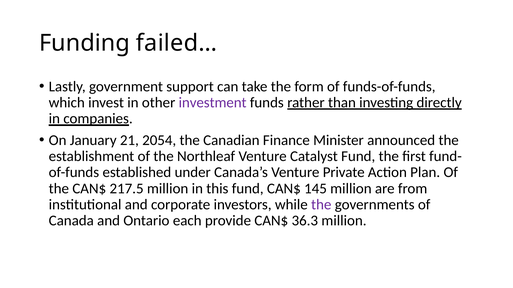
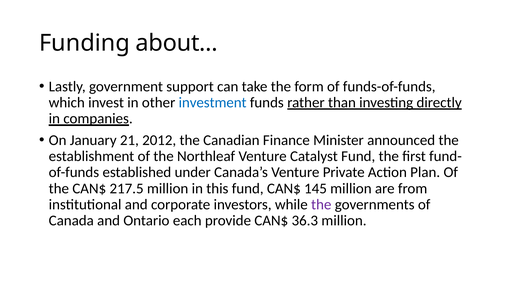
failed…: failed… -> about… (177, 43)
investment colour: purple -> blue (213, 103)
2054: 2054 -> 2012 (159, 140)
